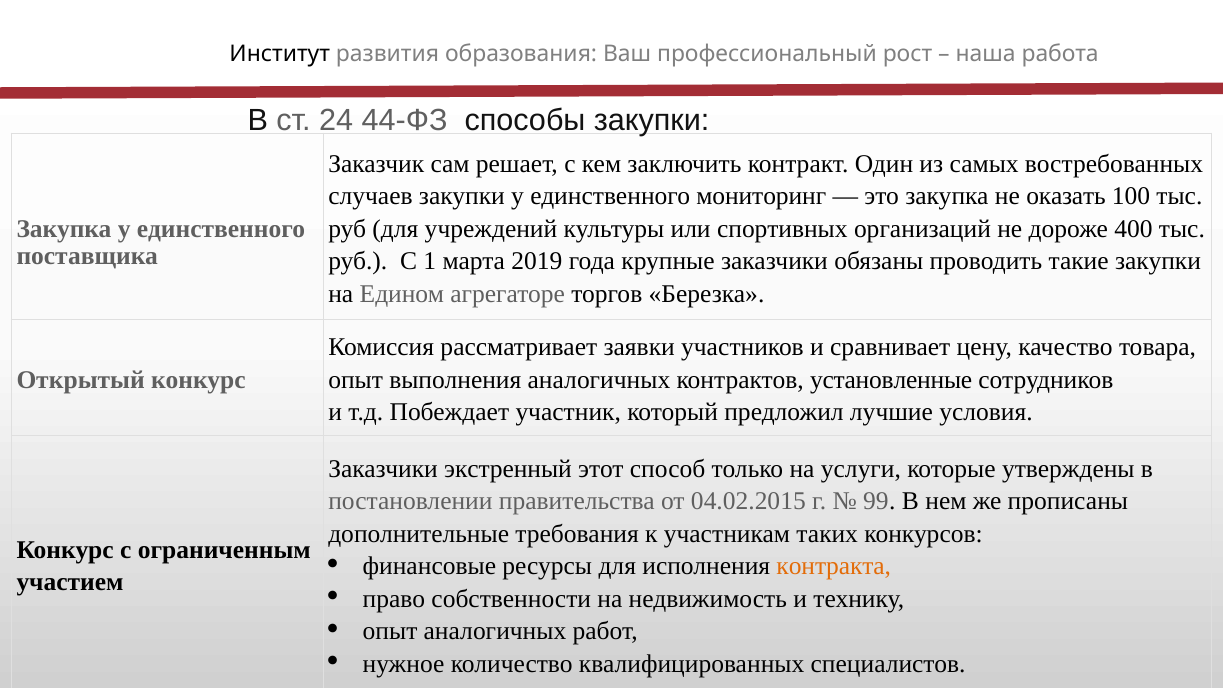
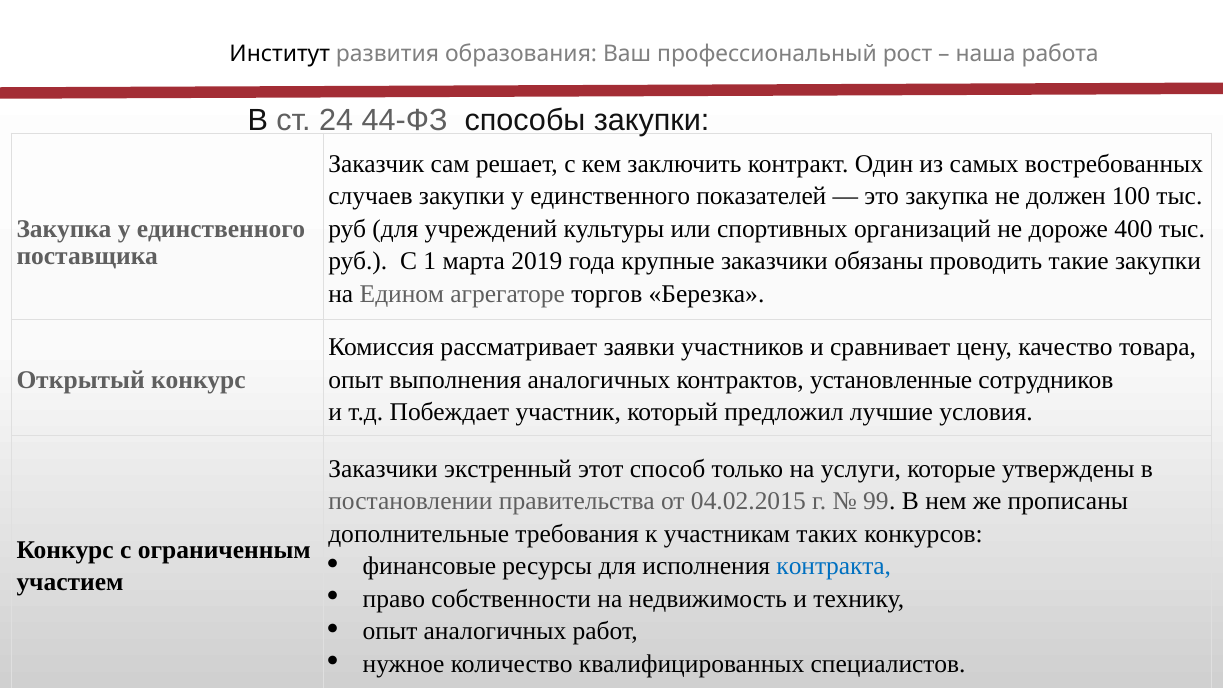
мониторинг: мониторинг -> показателей (761, 196)
оказать: оказать -> должен (1066, 196)
контракта colour: orange -> blue (834, 566)
